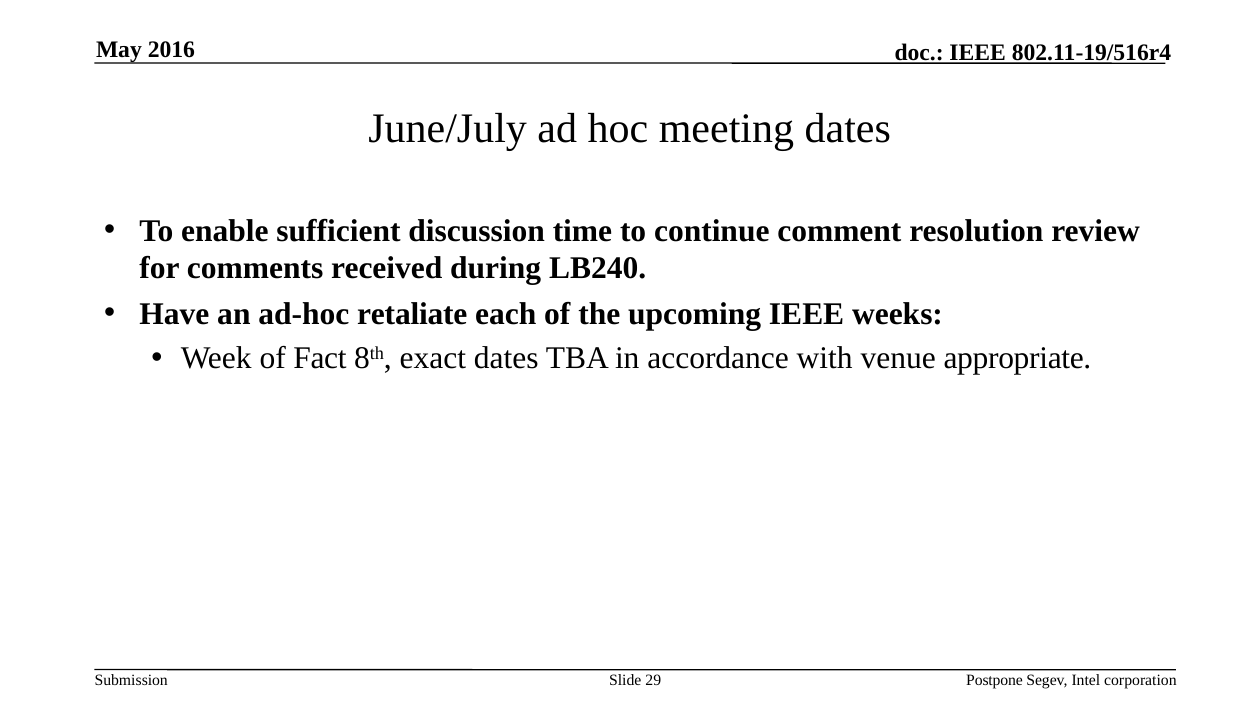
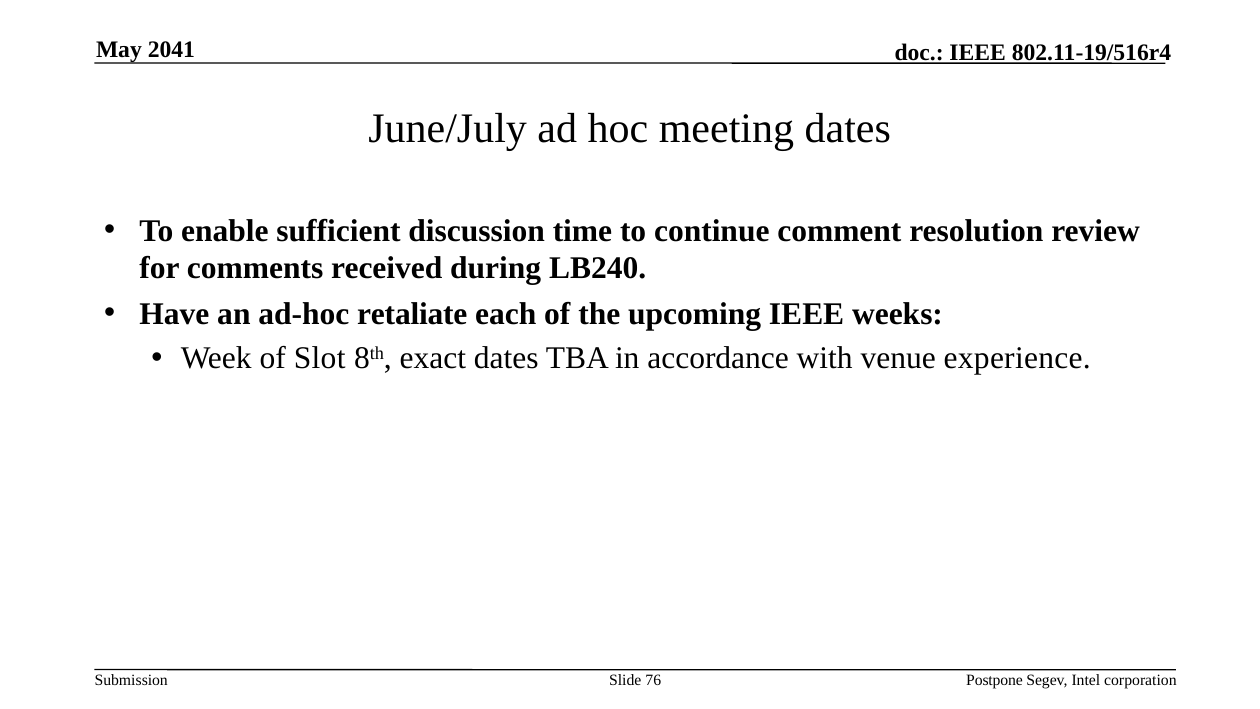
2016: 2016 -> 2041 (171, 50)
Fact: Fact -> Slot (320, 358)
appropriate: appropriate -> experience (1017, 358)
29: 29 -> 76 (653, 680)
